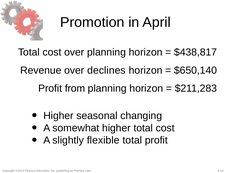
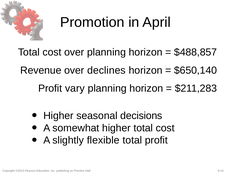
$438,817: $438,817 -> $488,857 (196, 52)
from: from -> vary (75, 89)
changing: changing -> decisions (141, 116)
